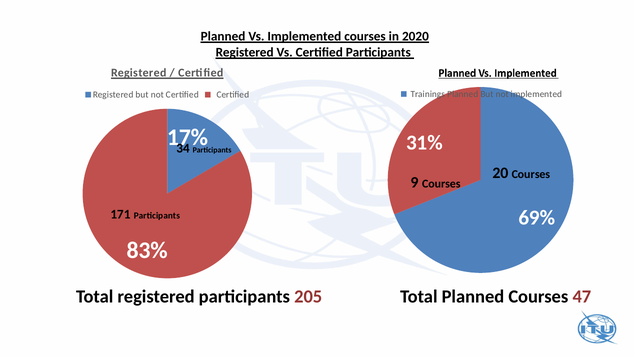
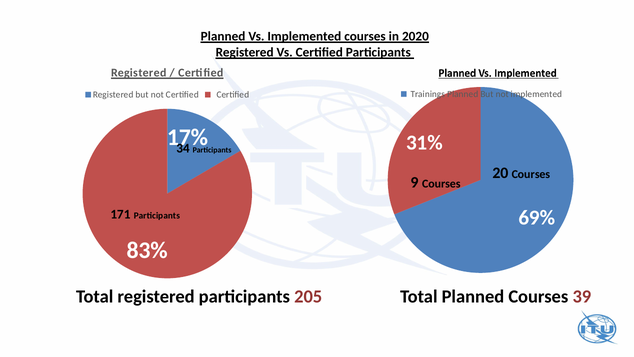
47: 47 -> 39 (582, 296)
